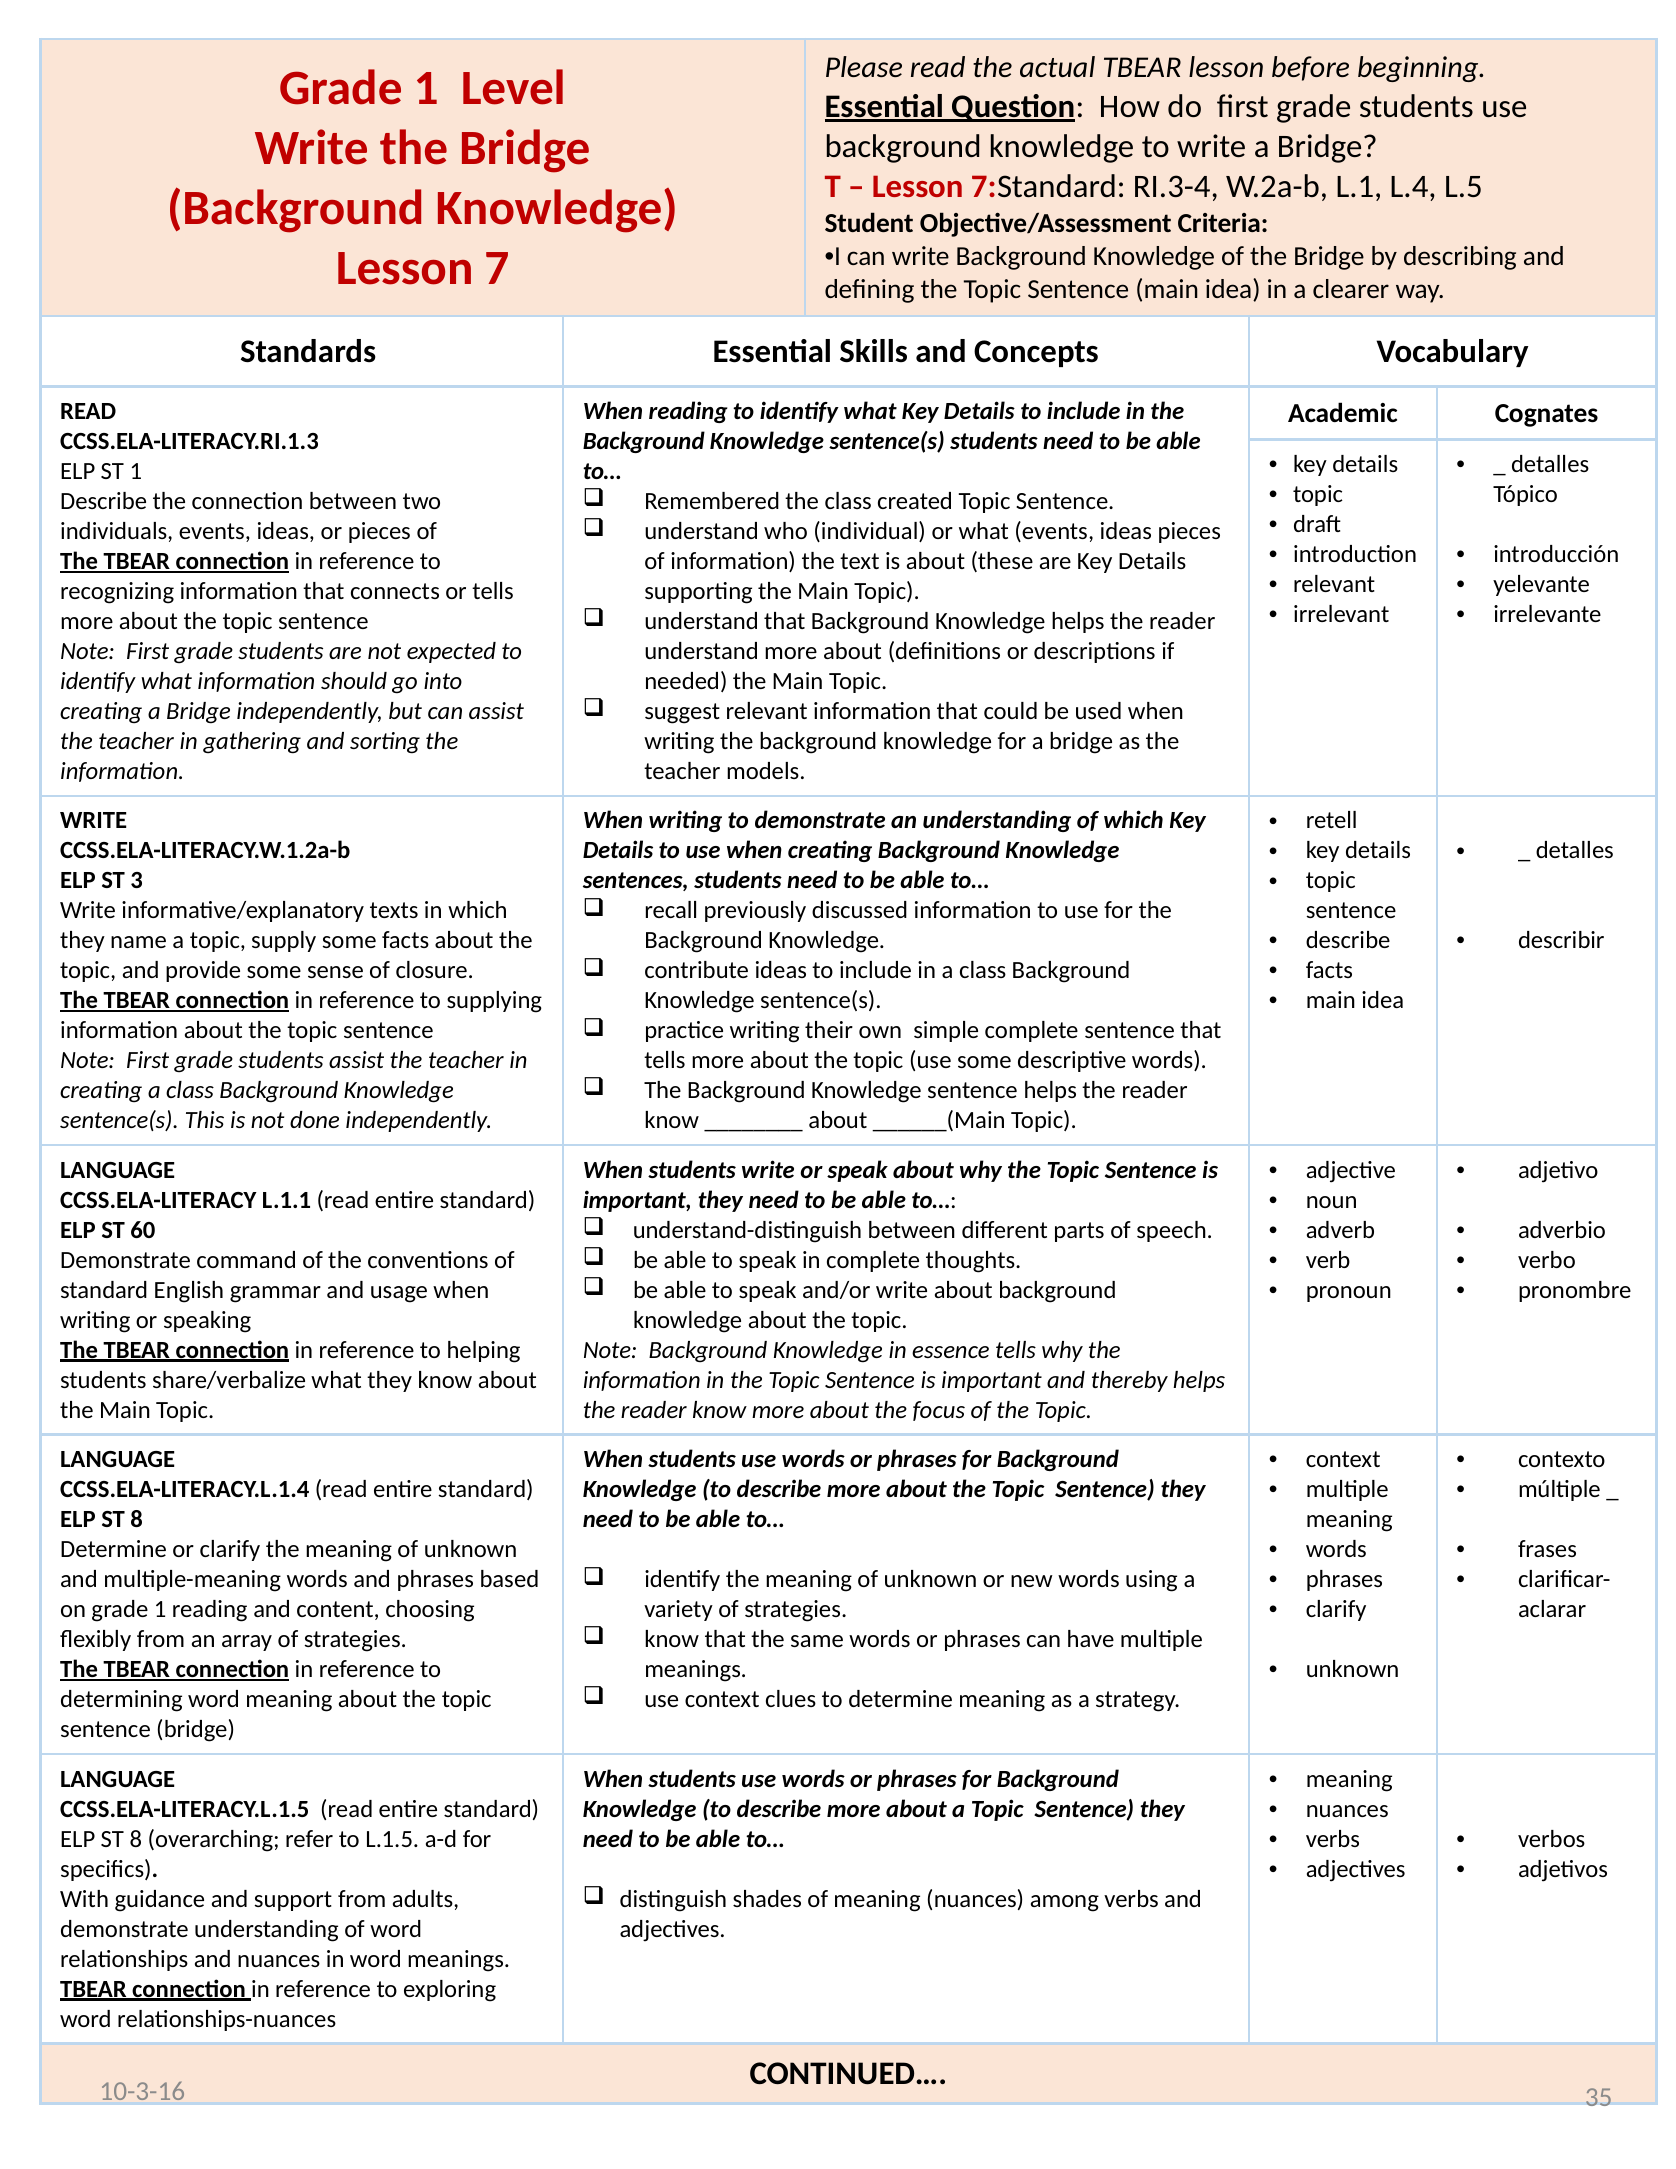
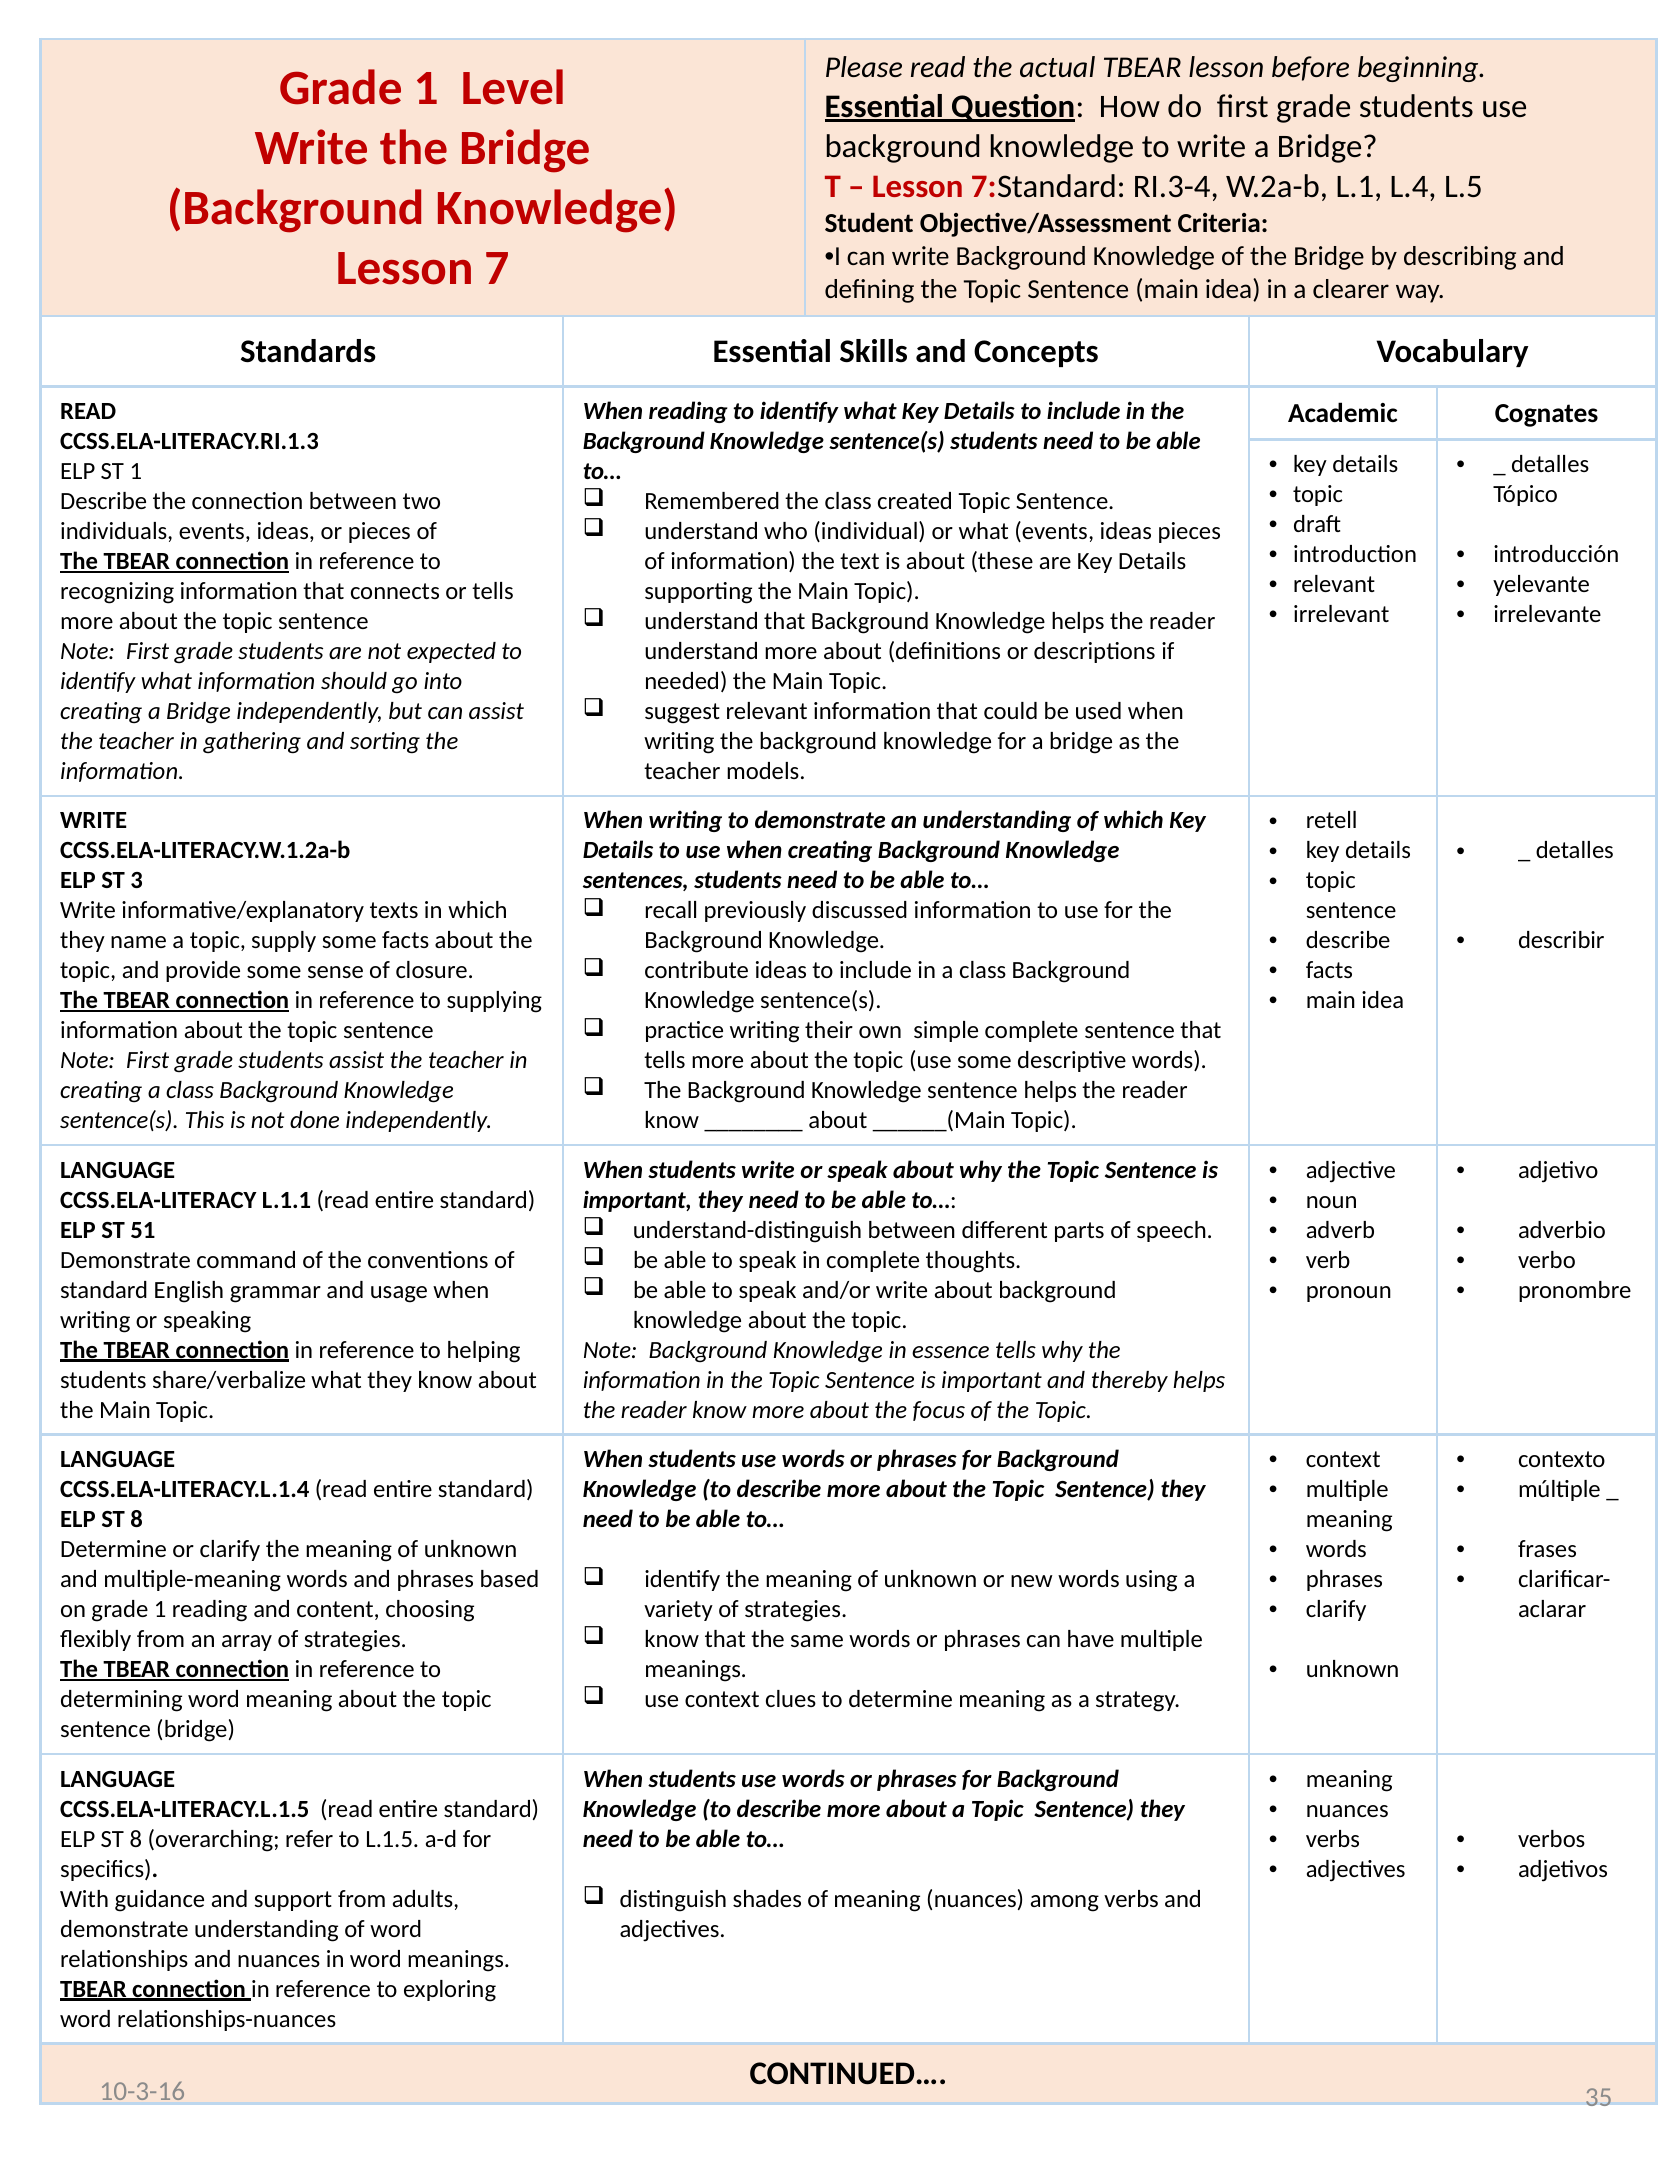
60: 60 -> 51 (143, 1230)
